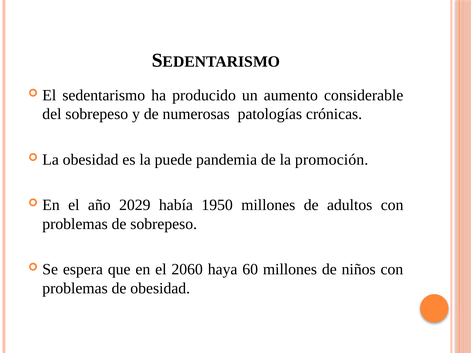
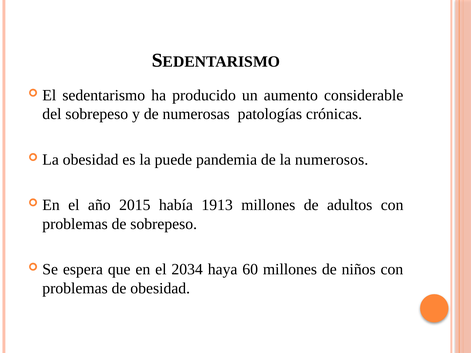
promoción: promoción -> numerosos (332, 160)
2029: 2029 -> 2015 (135, 205)
1950: 1950 -> 1913 (217, 205)
2060: 2060 -> 2034 (187, 270)
